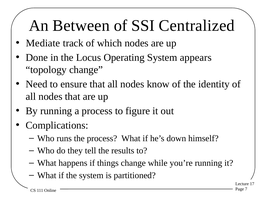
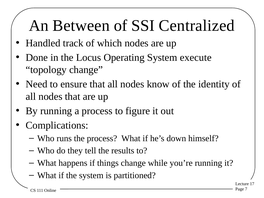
Mediate: Mediate -> Handled (43, 43)
appears: appears -> execute (196, 57)
